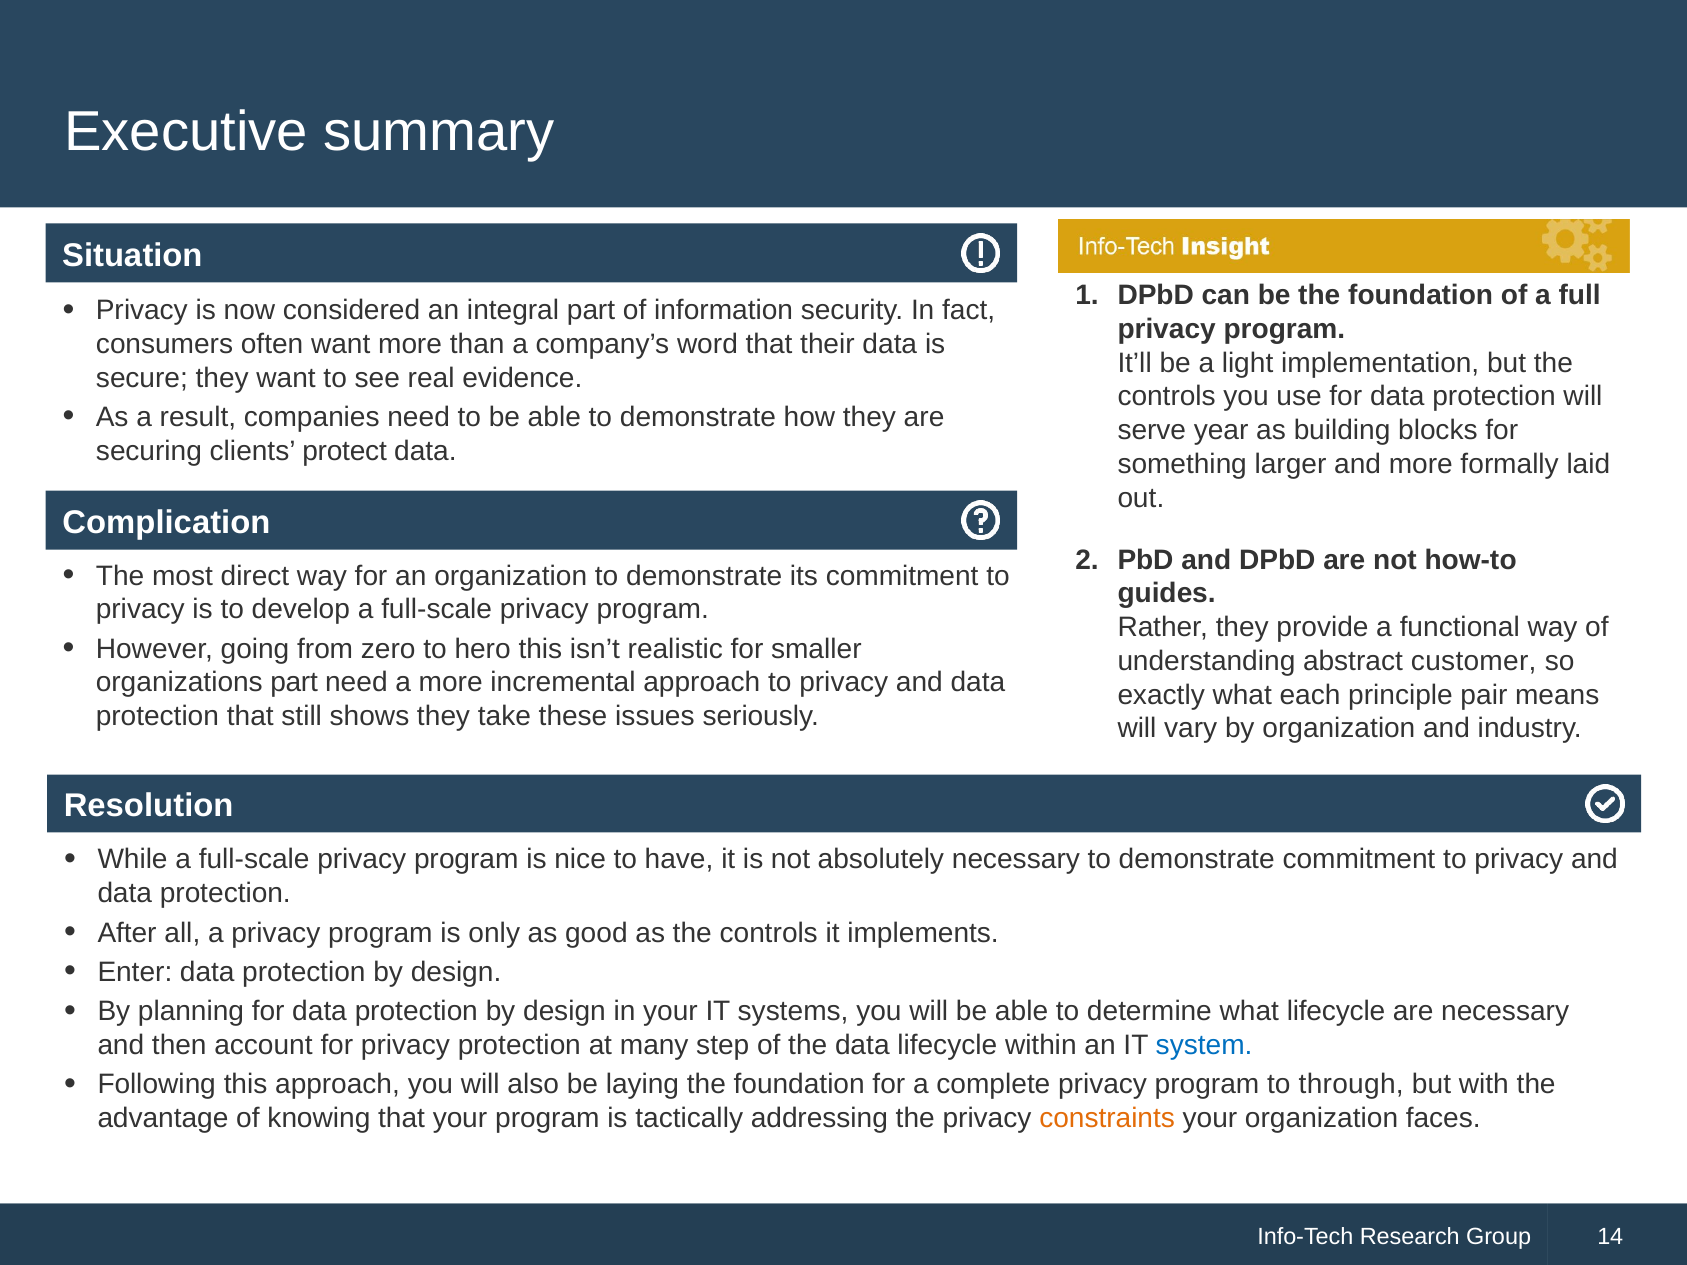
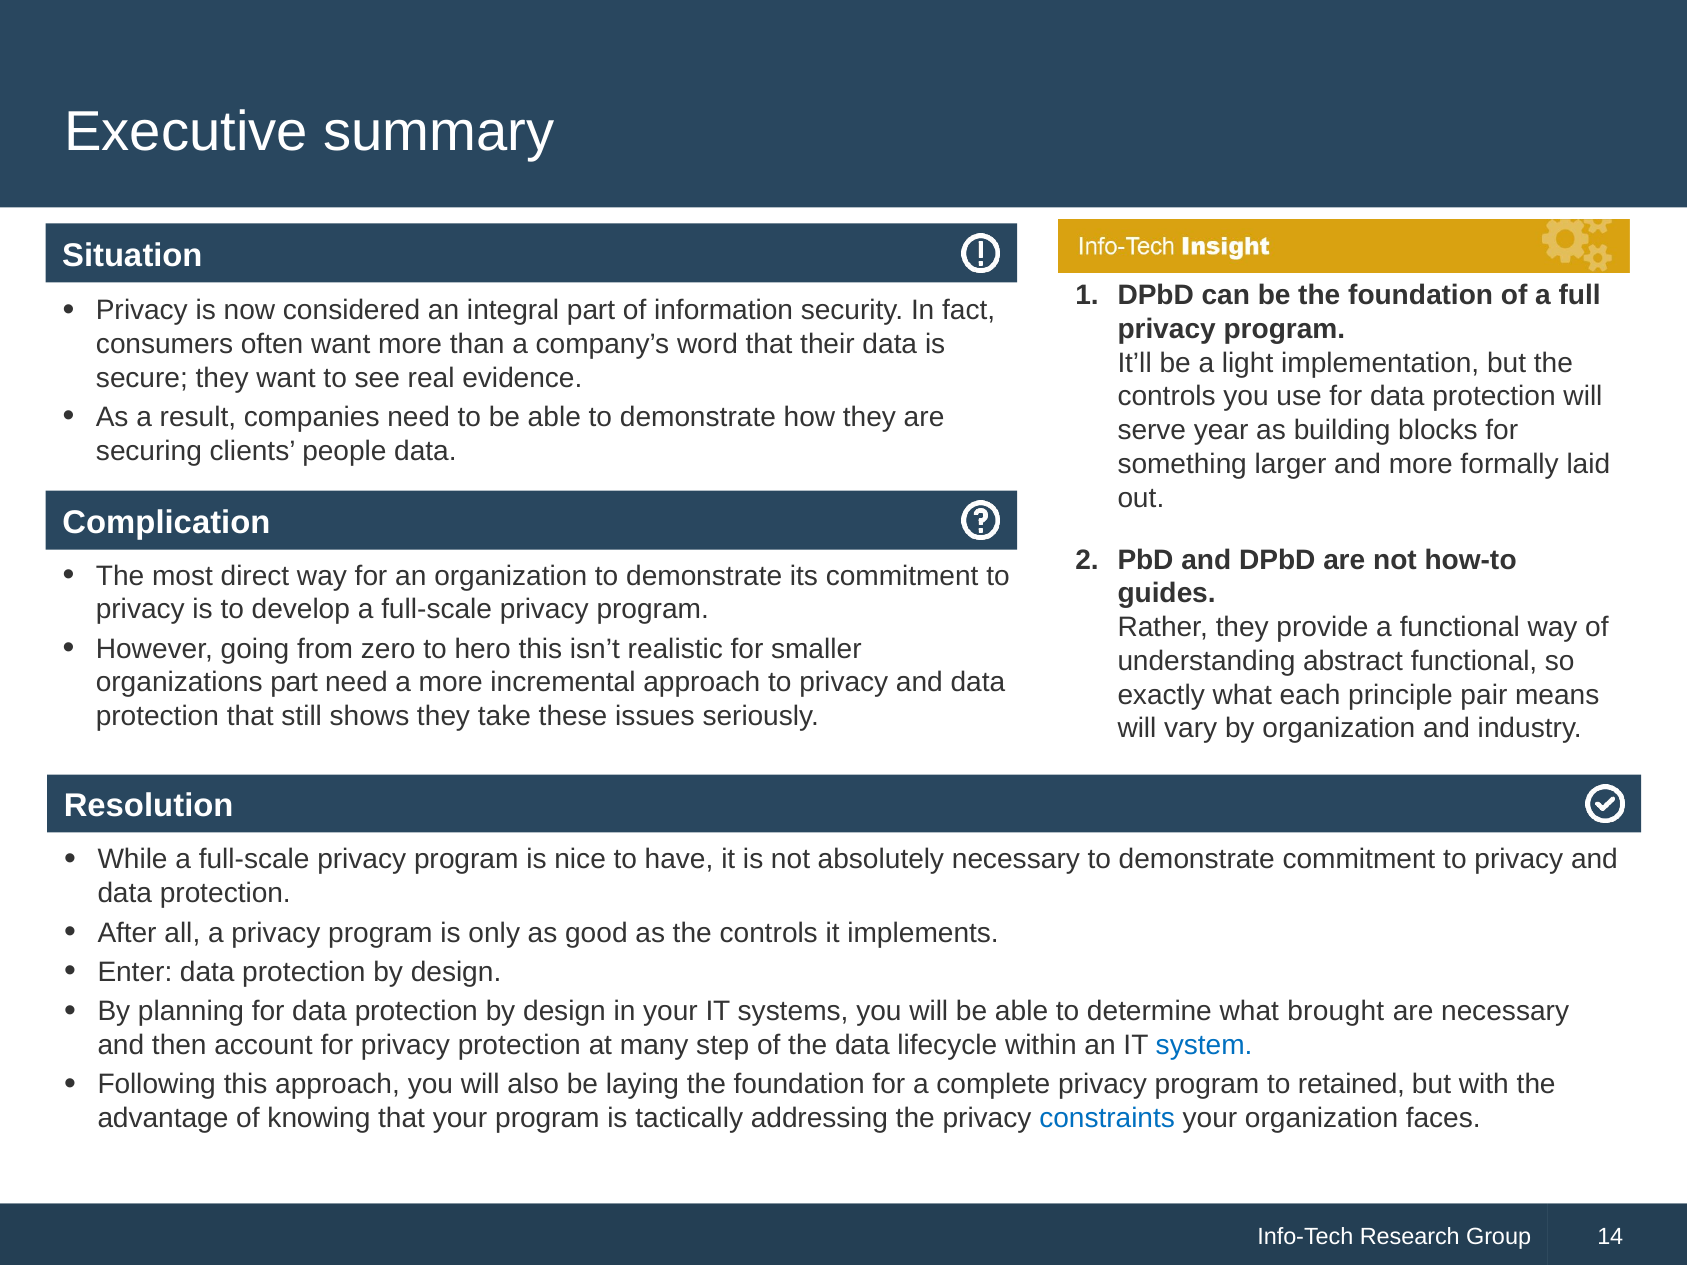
protect: protect -> people (344, 451)
abstract customer: customer -> functional (1474, 661)
what lifecycle: lifecycle -> brought (1336, 1012)
through: through -> retained (1352, 1085)
constraints colour: orange -> blue (1107, 1119)
